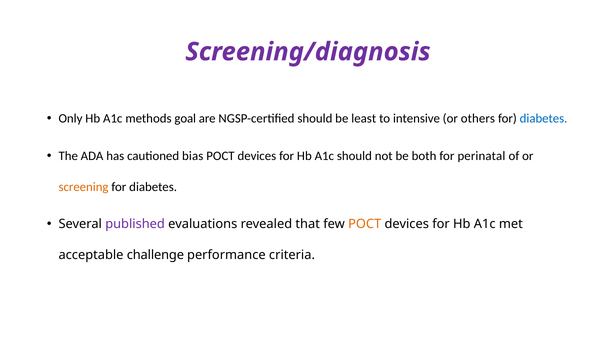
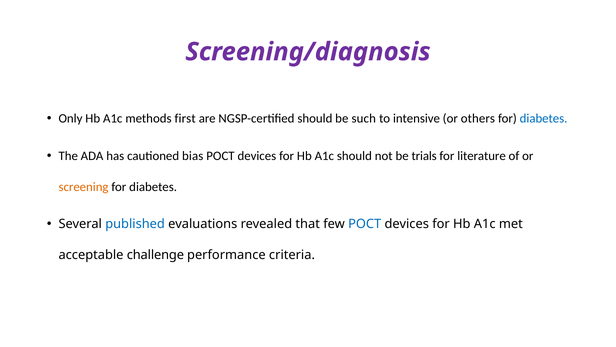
goal: goal -> first (185, 119)
least: least -> such (364, 119)
both: both -> trials (424, 156)
perinatal: perinatal -> literature (482, 156)
published colour: purple -> blue (135, 224)
POCT colour: orange -> blue (365, 224)
